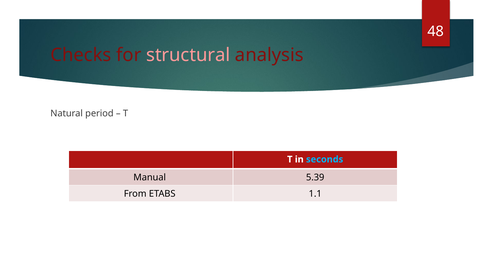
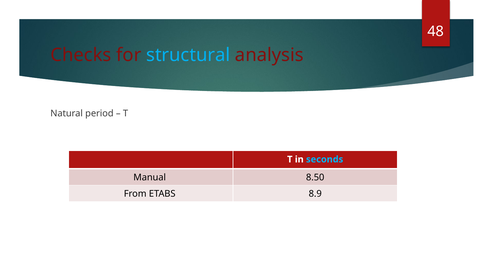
structural colour: pink -> light blue (188, 55)
5.39: 5.39 -> 8.50 (315, 177)
1.1: 1.1 -> 8.9 (315, 193)
